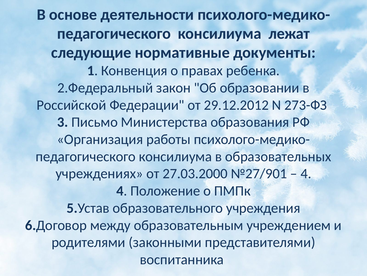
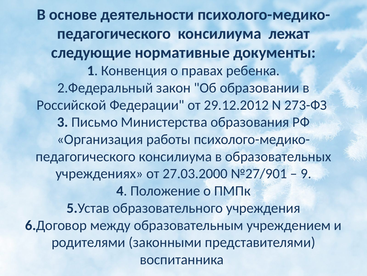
4: 4 -> 9 (306, 173)
